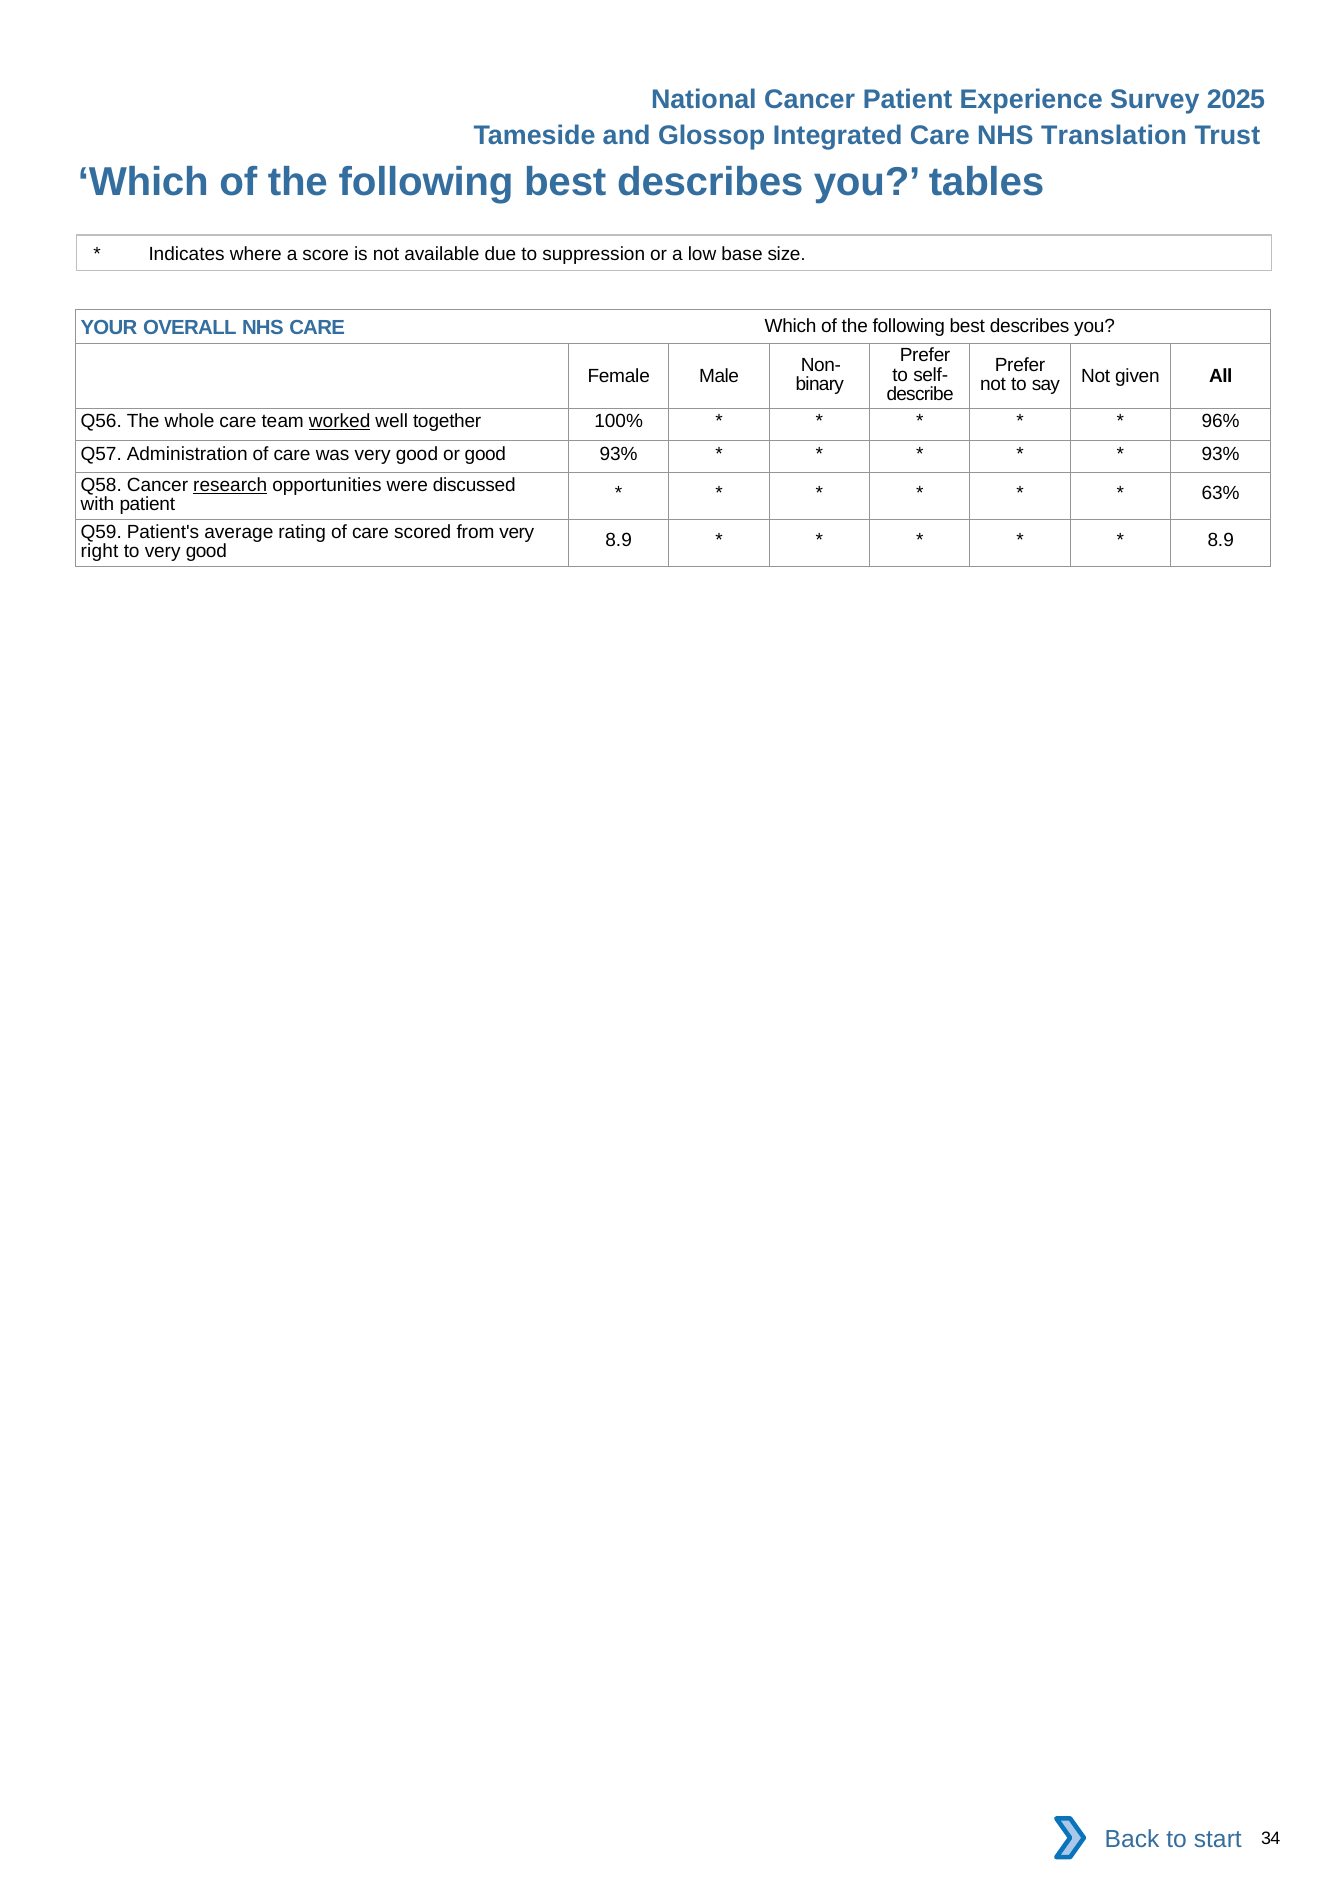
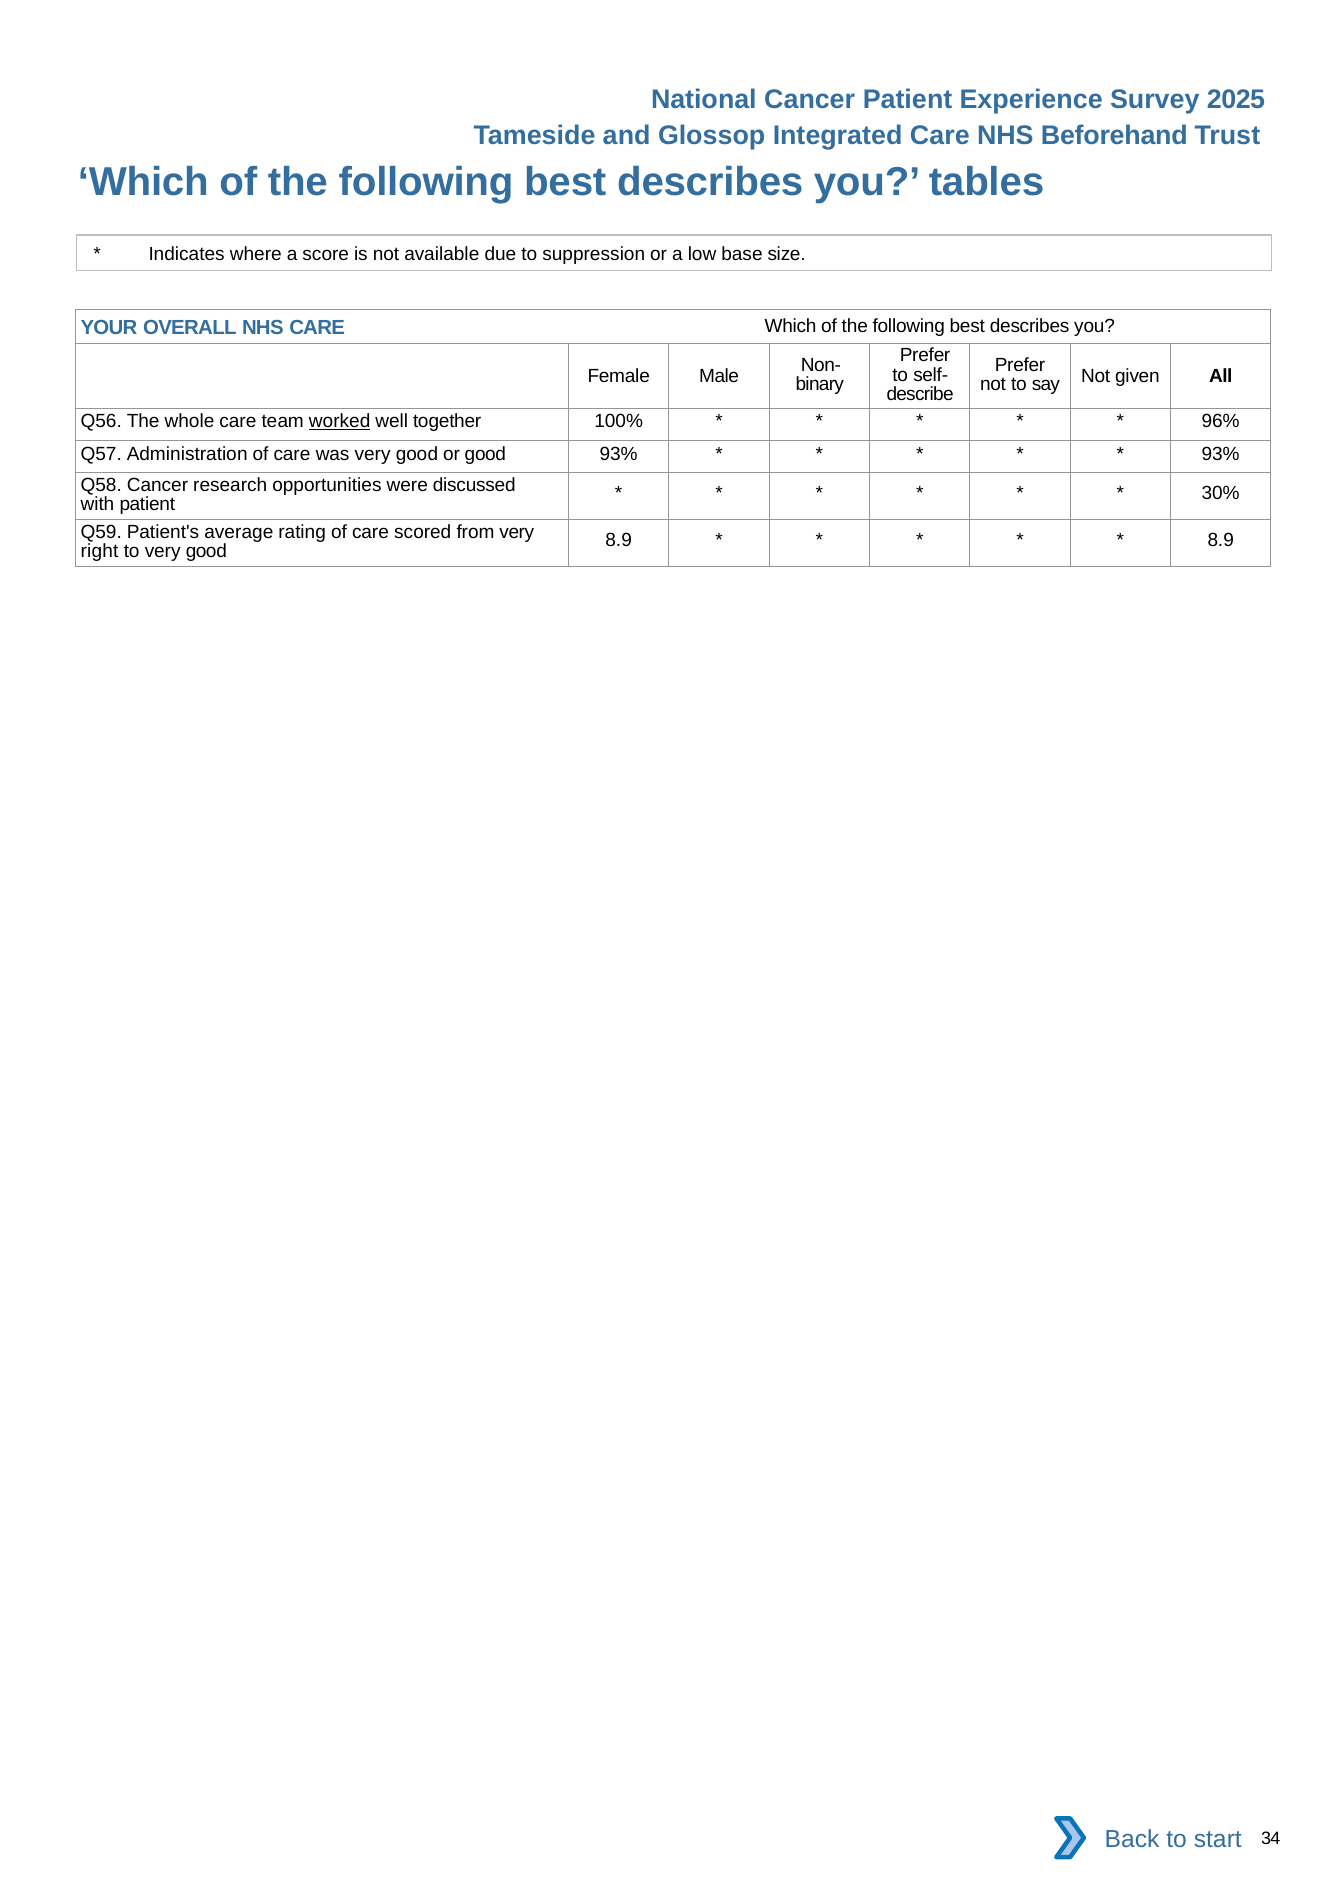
Translation: Translation -> Beforehand (1114, 136)
research underline: present -> none (230, 485)
63%: 63% -> 30% (1221, 493)
